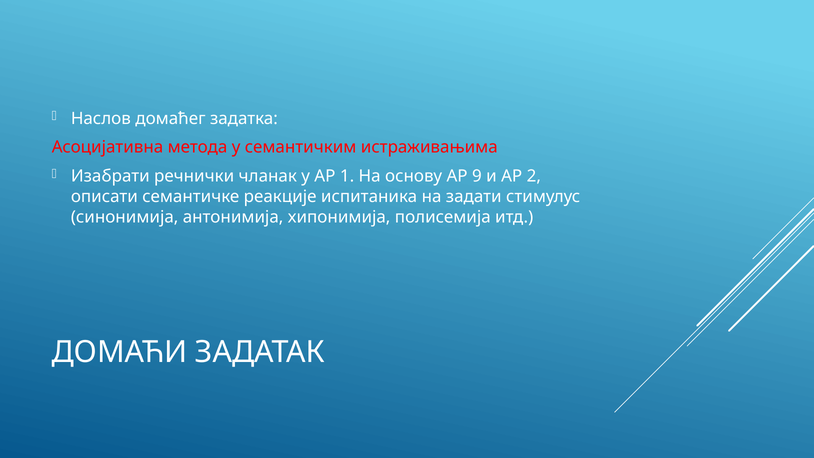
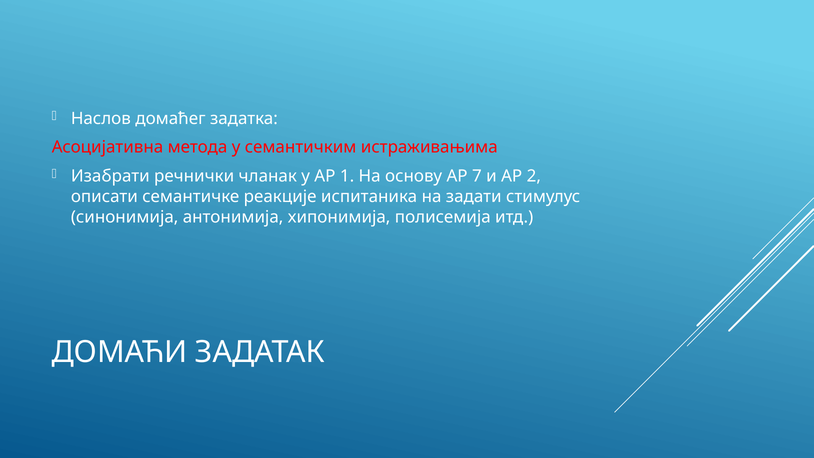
9: 9 -> 7 (477, 176)
